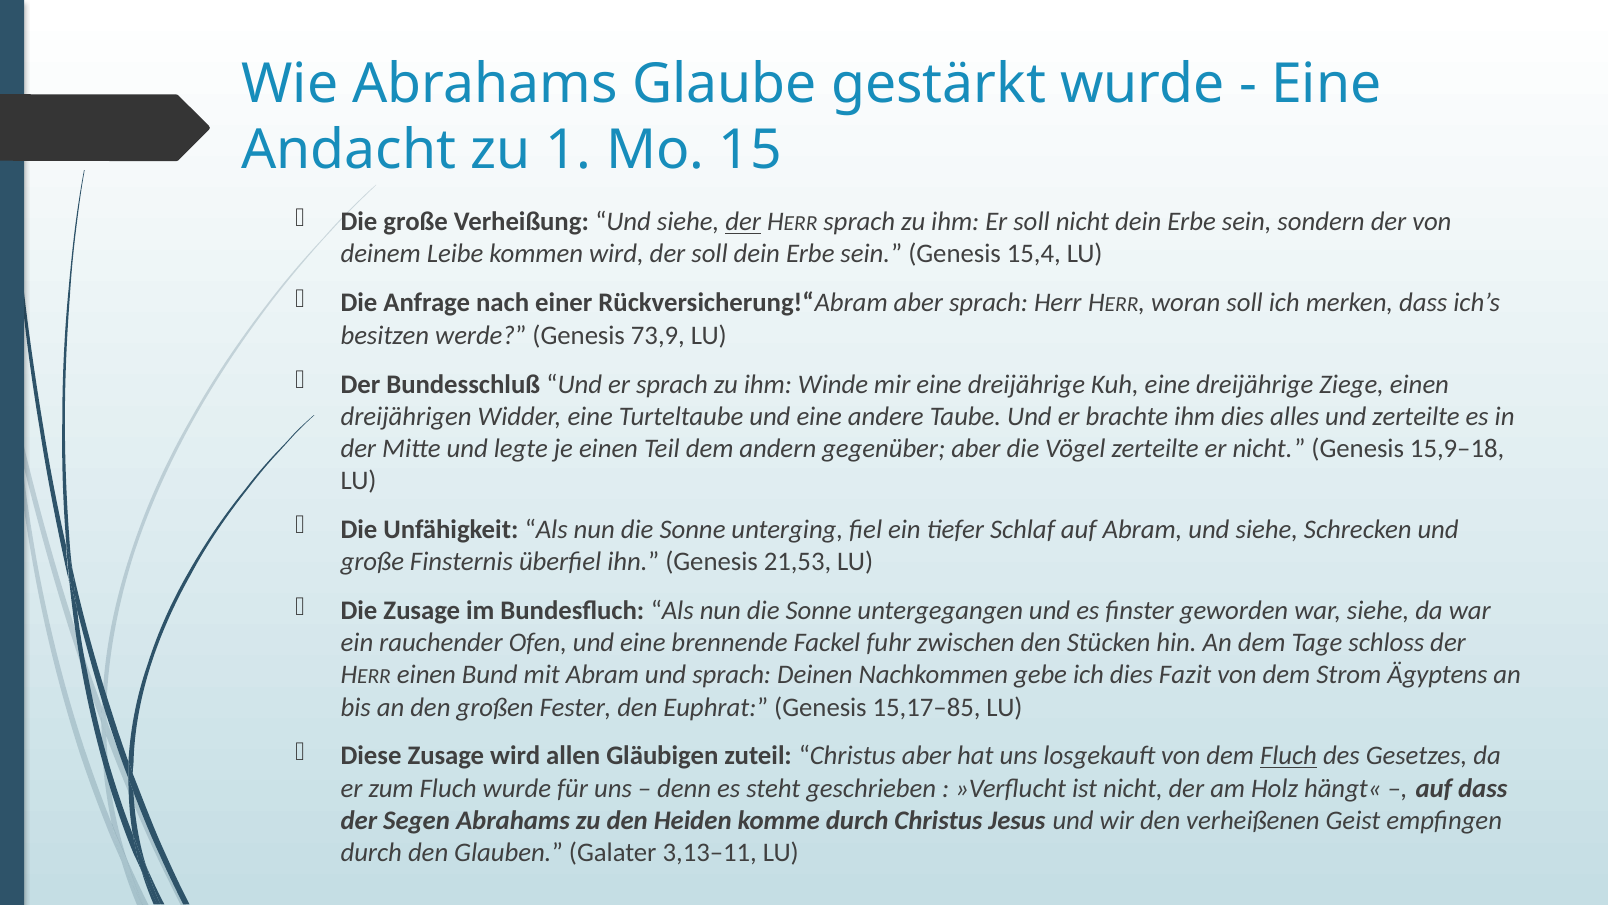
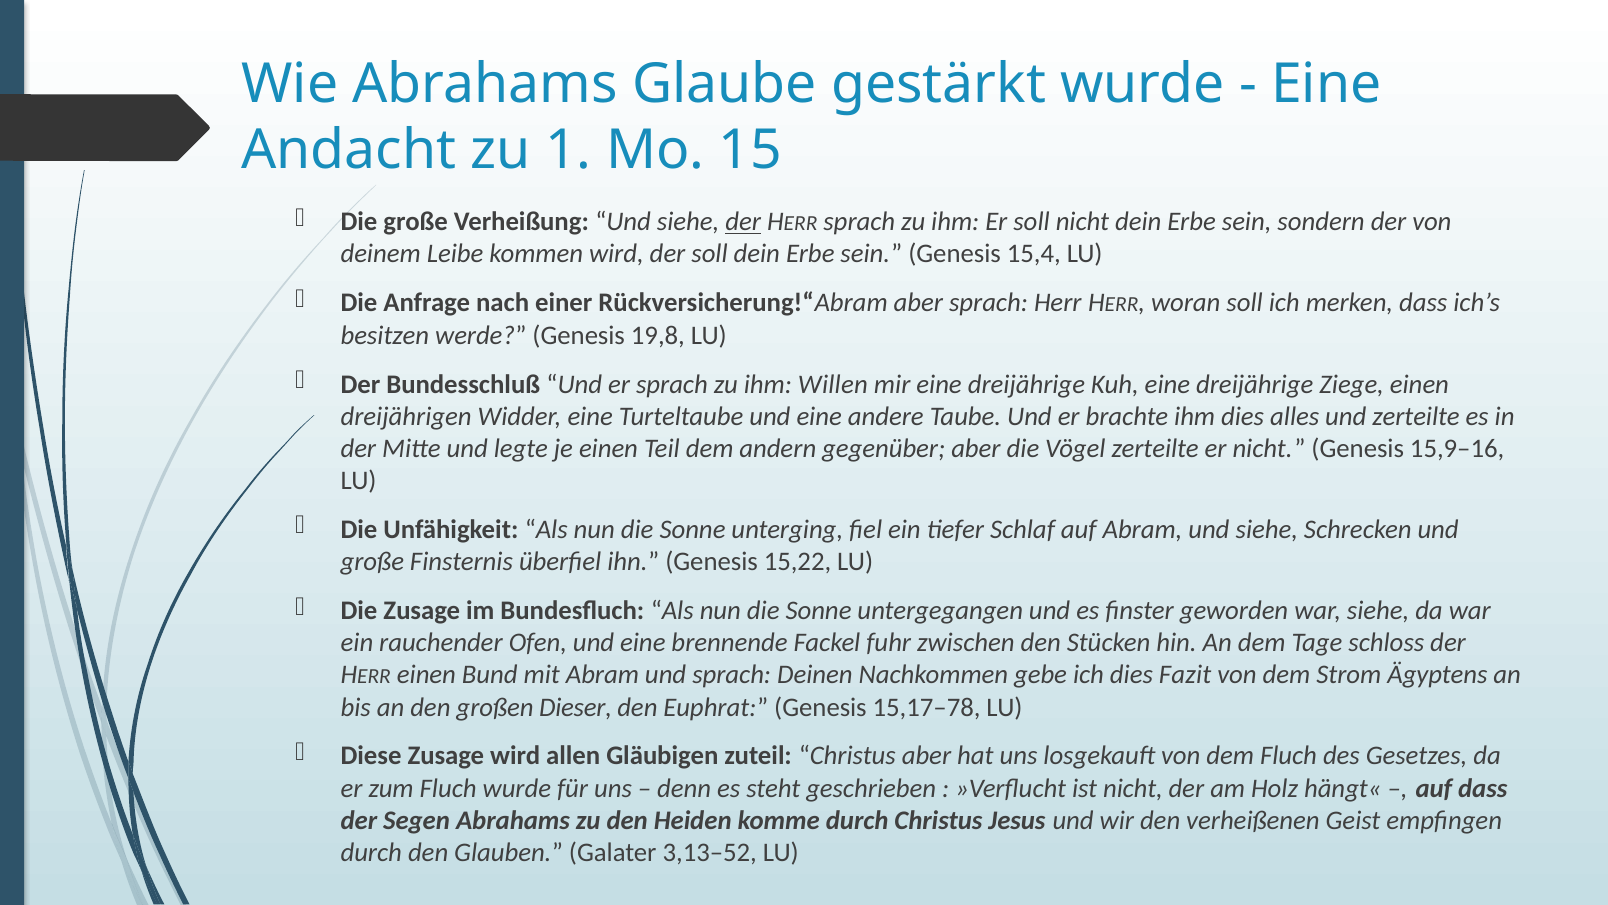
73,9: 73,9 -> 19,8 (658, 335)
Winde: Winde -> Willen (833, 384)
15,9–18: 15,9–18 -> 15,9–16 (1457, 448)
21,53: 21,53 -> 15,22 (798, 561)
Fester: Fester -> Dieser (576, 707)
15,17–85: 15,17–85 -> 15,17–78 (927, 707)
Fluch underline: present -> none (1289, 756)
3,13–11: 3,13–11 -> 3,13–52 (710, 852)
